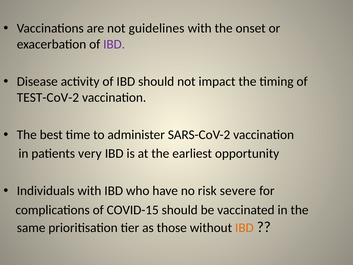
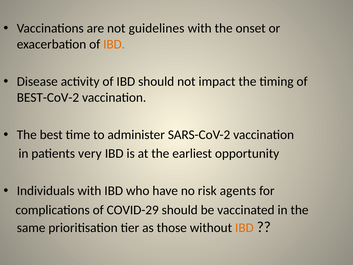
IBD colour: purple -> orange (114, 44)
TEST-CoV-2: TEST-CoV-2 -> BEST-CoV-2 (48, 97)
severe: severe -> agents (238, 191)
COVID-15: COVID-15 -> COVID-29 (133, 210)
